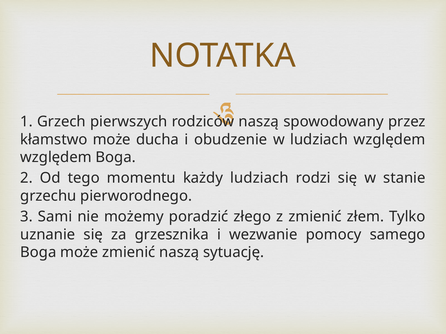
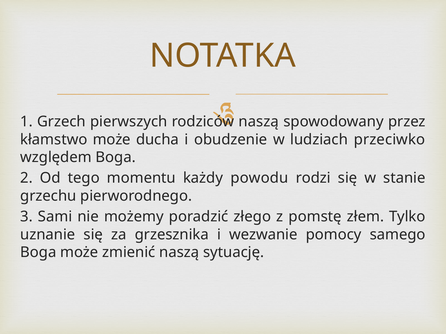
ludziach względem: względem -> przeciwko (390, 140)
każdy ludziach: ludziach -> powodu (259, 178)
z zmienić: zmienić -> pomstę (315, 217)
